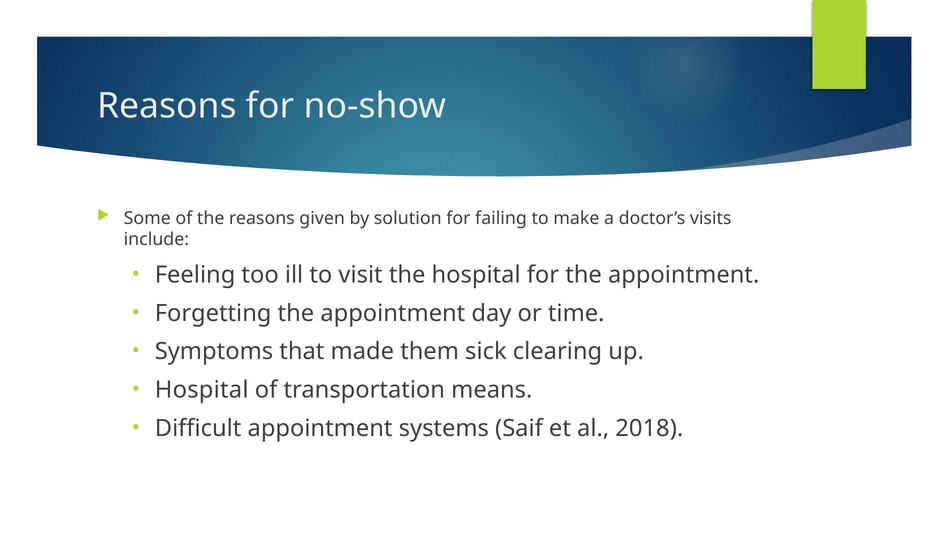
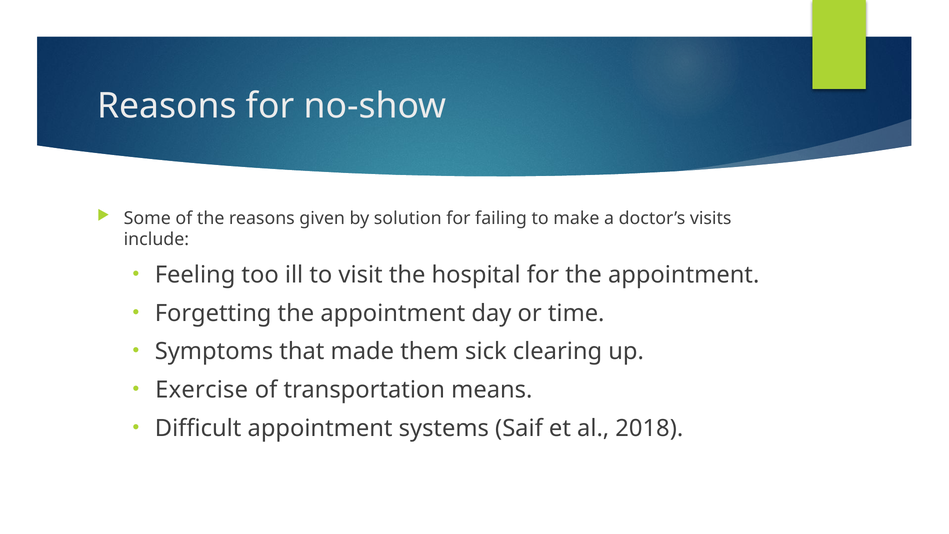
Hospital: Hospital -> Exercise (202, 390)
